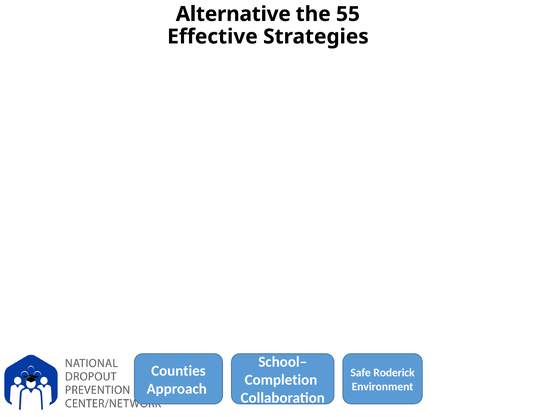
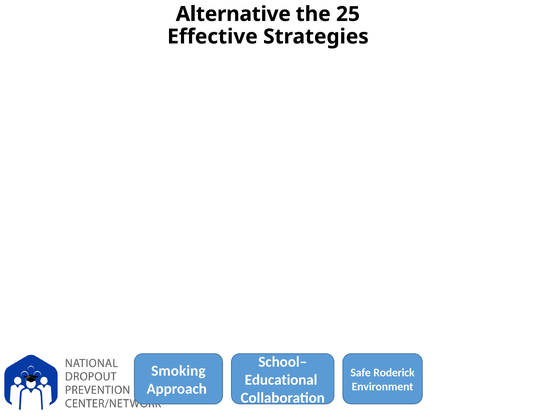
55: 55 -> 25 (348, 14)
Counties: Counties -> Smoking (178, 371)
Completion: Completion -> Educational (281, 380)
